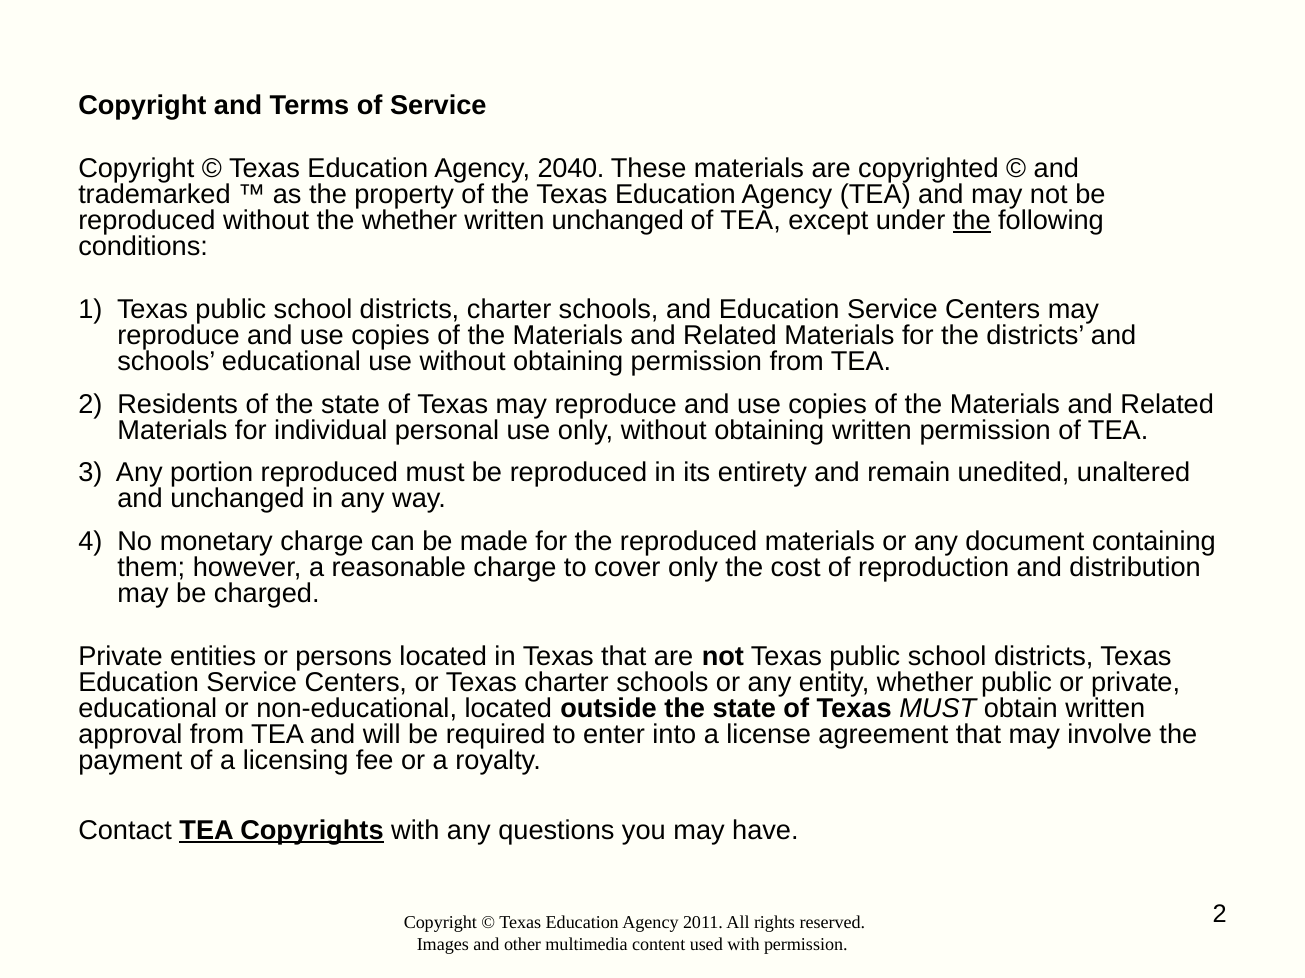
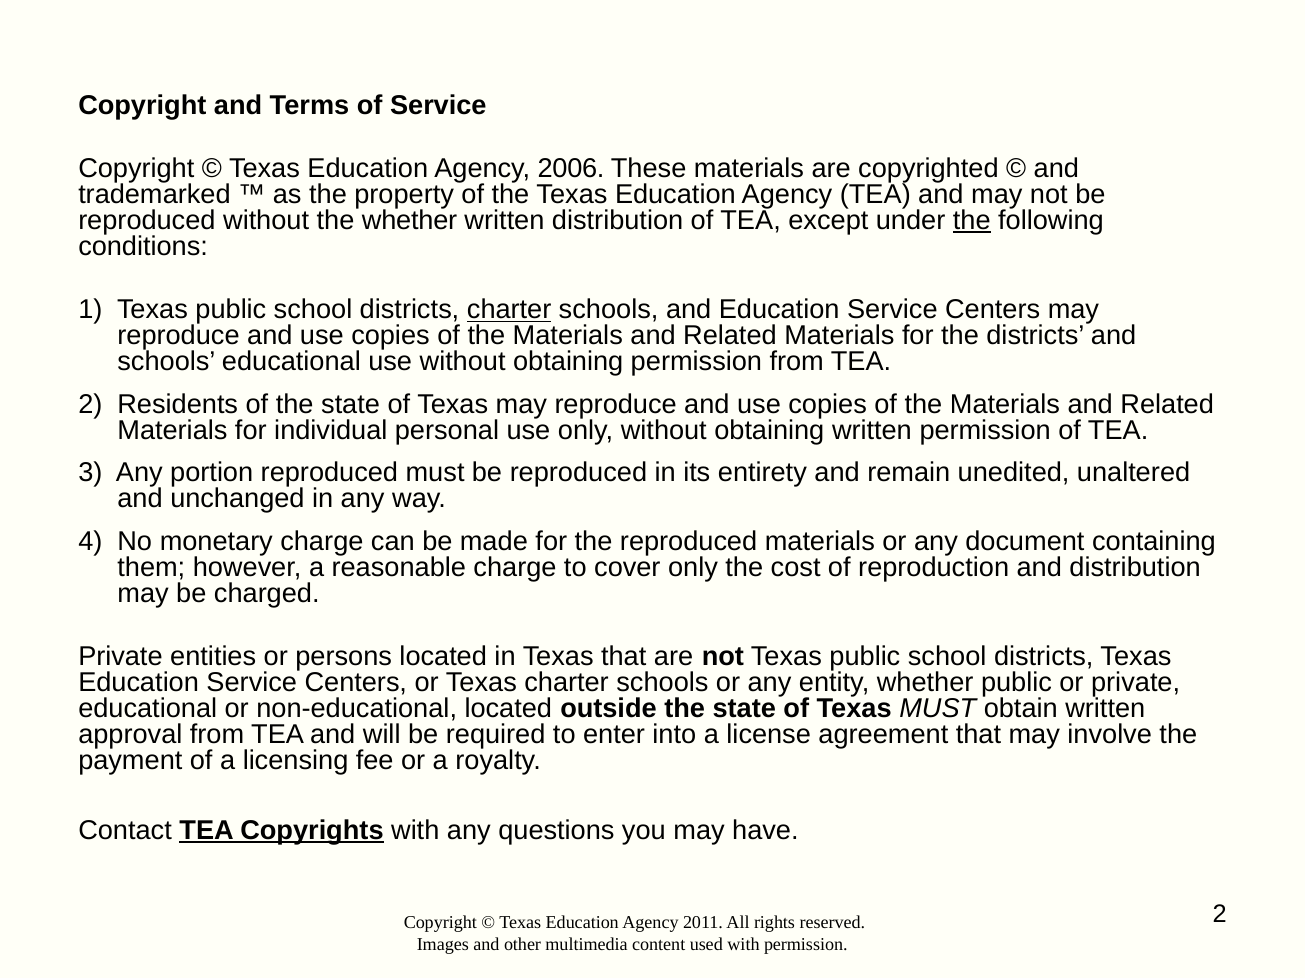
2040: 2040 -> 2006 (571, 168)
written unchanged: unchanged -> distribution (618, 221)
charter underline: none -> present (509, 310)
